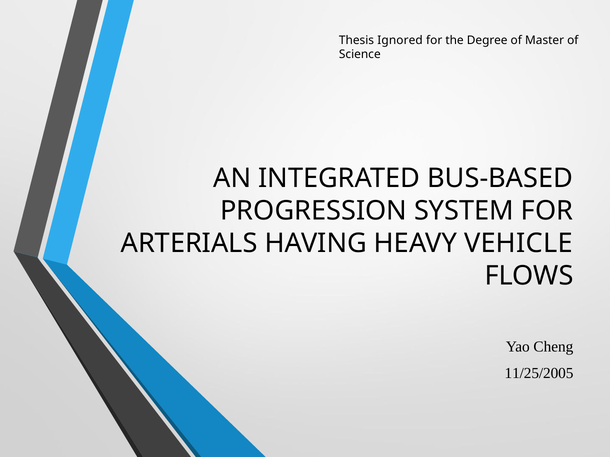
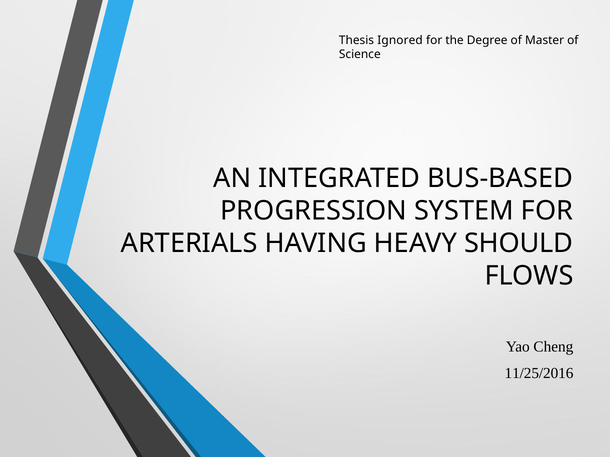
VEHICLE: VEHICLE -> SHOULD (519, 244)
11/25/2005: 11/25/2005 -> 11/25/2016 (539, 374)
